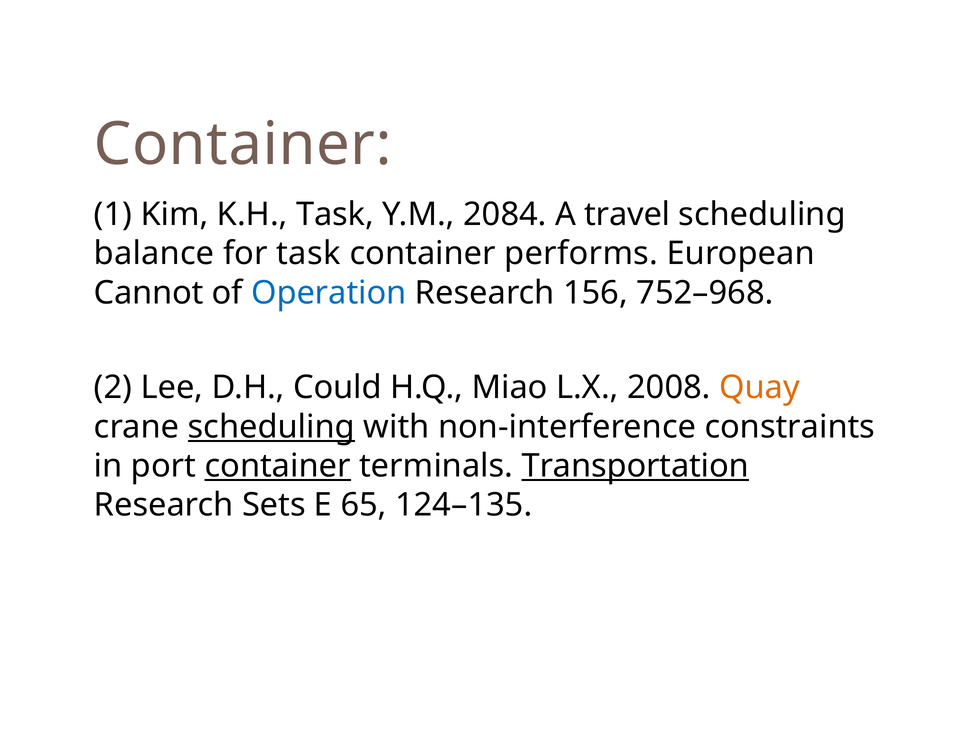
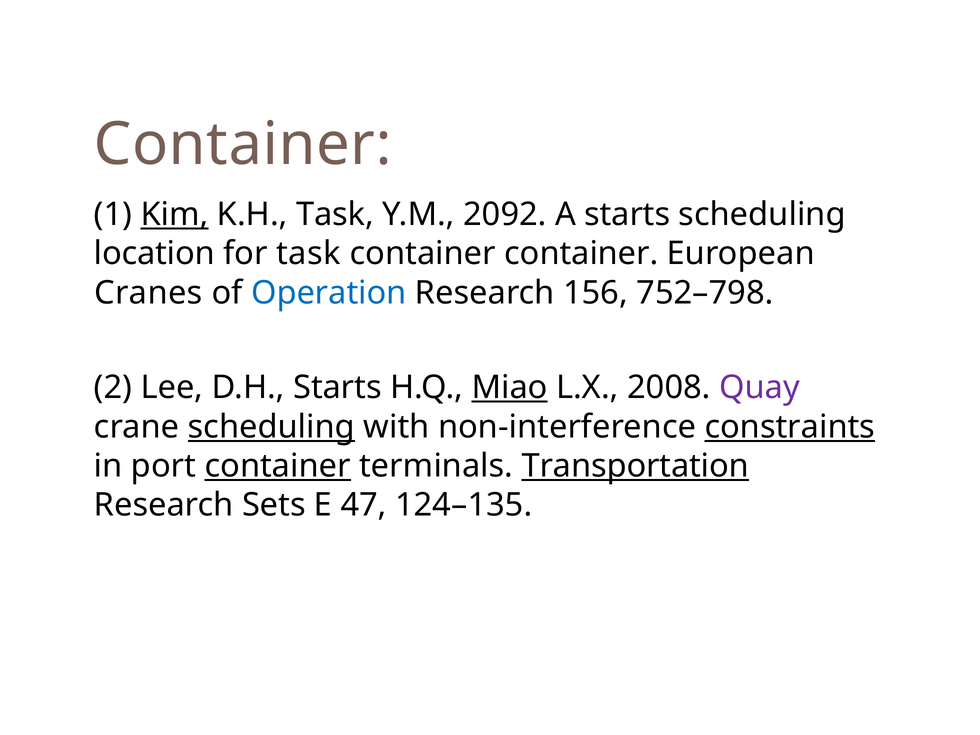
Kim underline: none -> present (175, 214)
2084: 2084 -> 2092 (505, 214)
A travel: travel -> starts (627, 214)
balance: balance -> location (154, 254)
container performs: performs -> container (581, 254)
Cannot: Cannot -> Cranes (148, 293)
752–968: 752–968 -> 752–798 (705, 293)
D.H Could: Could -> Starts (337, 388)
Miao underline: none -> present (510, 388)
Quay colour: orange -> purple (759, 388)
constraints underline: none -> present (790, 427)
65: 65 -> 47 (364, 505)
